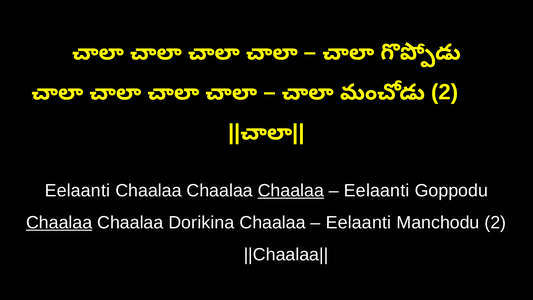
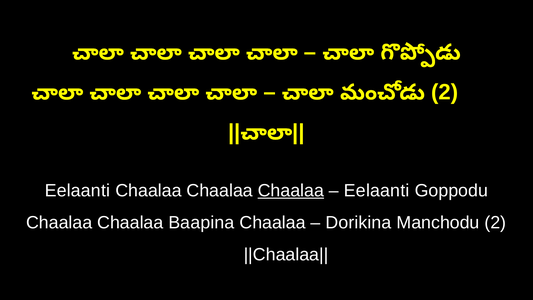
Chaalaa underline: present -> none (59, 222)
Dorikina: Dorikina -> Baapina (201, 222)
Eelaanti: Eelaanti -> Dorikina (358, 222)
